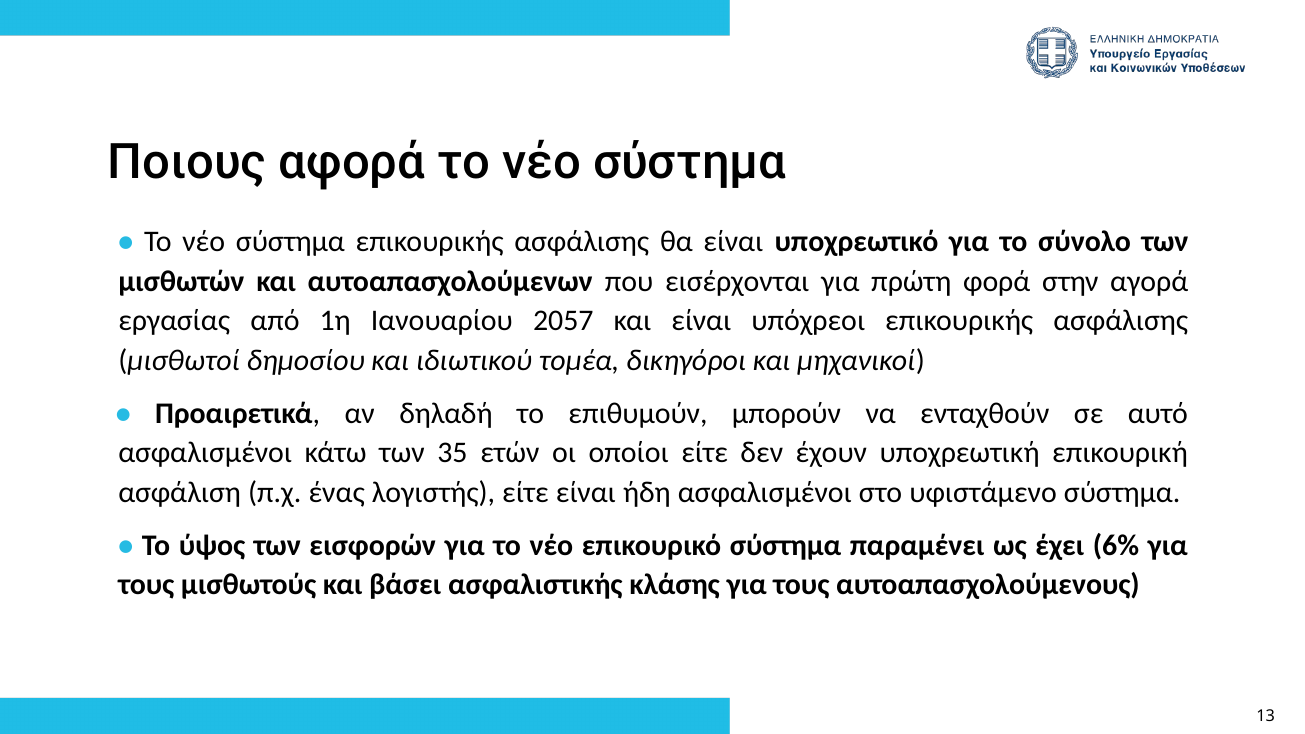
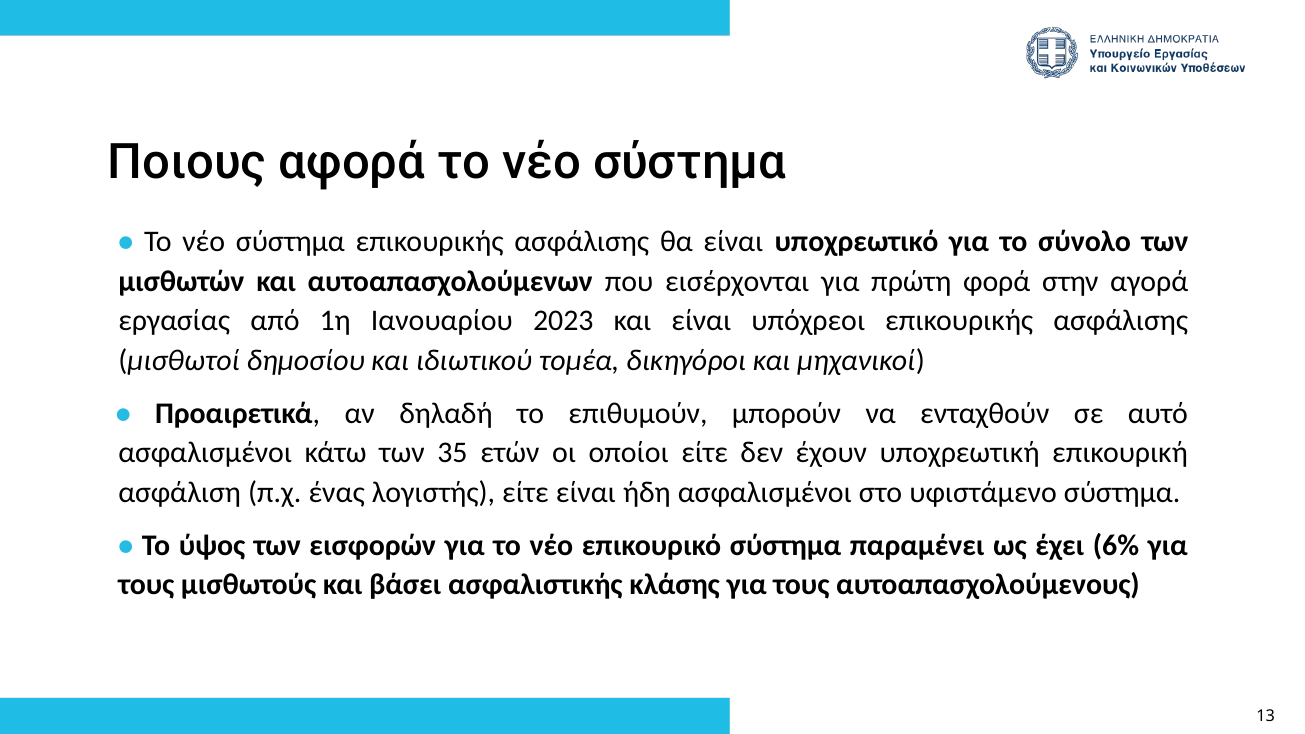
2057: 2057 -> 2023 (563, 321)
